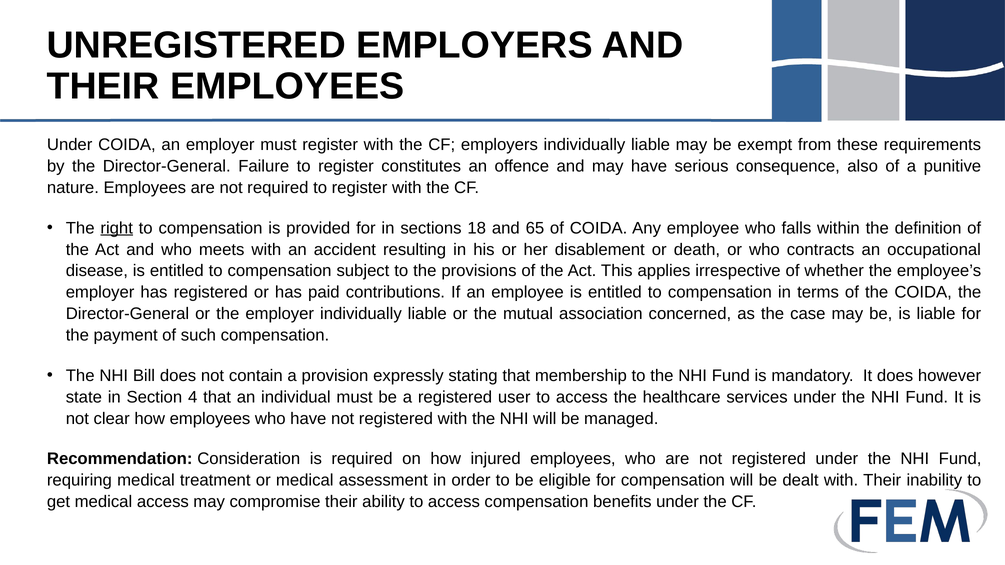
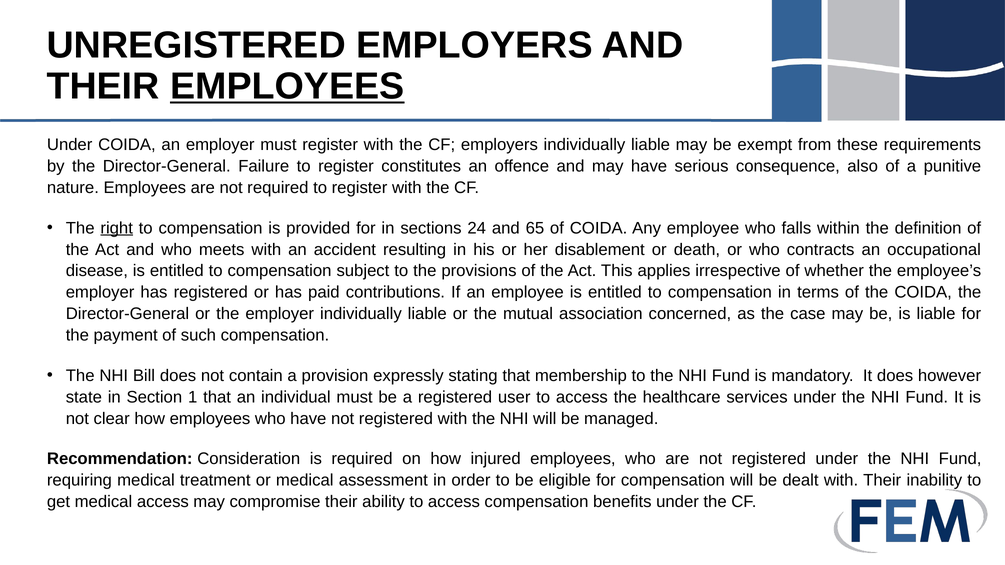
EMPLOYEES underline: none -> present (287, 86)
18: 18 -> 24 (477, 228)
4: 4 -> 1 (193, 397)
